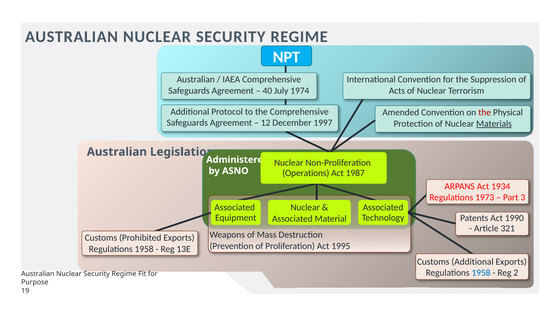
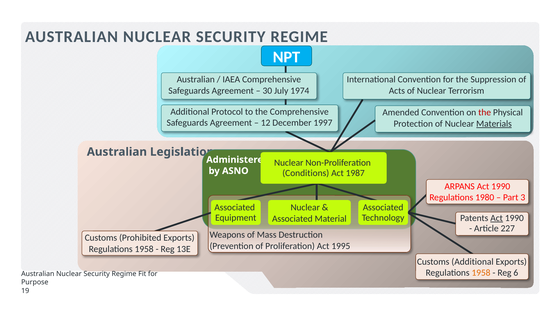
40: 40 -> 30 (267, 91)
Operations: Operations -> Conditions (306, 173)
ARPANS Act 1934: 1934 -> 1990 (501, 186)
1973: 1973 -> 1980 (485, 198)
Act underline: none -> present (497, 218)
321: 321 -> 227 (508, 228)
1958 colour: blue -> orange (481, 273)
2: 2 -> 6 (516, 273)
